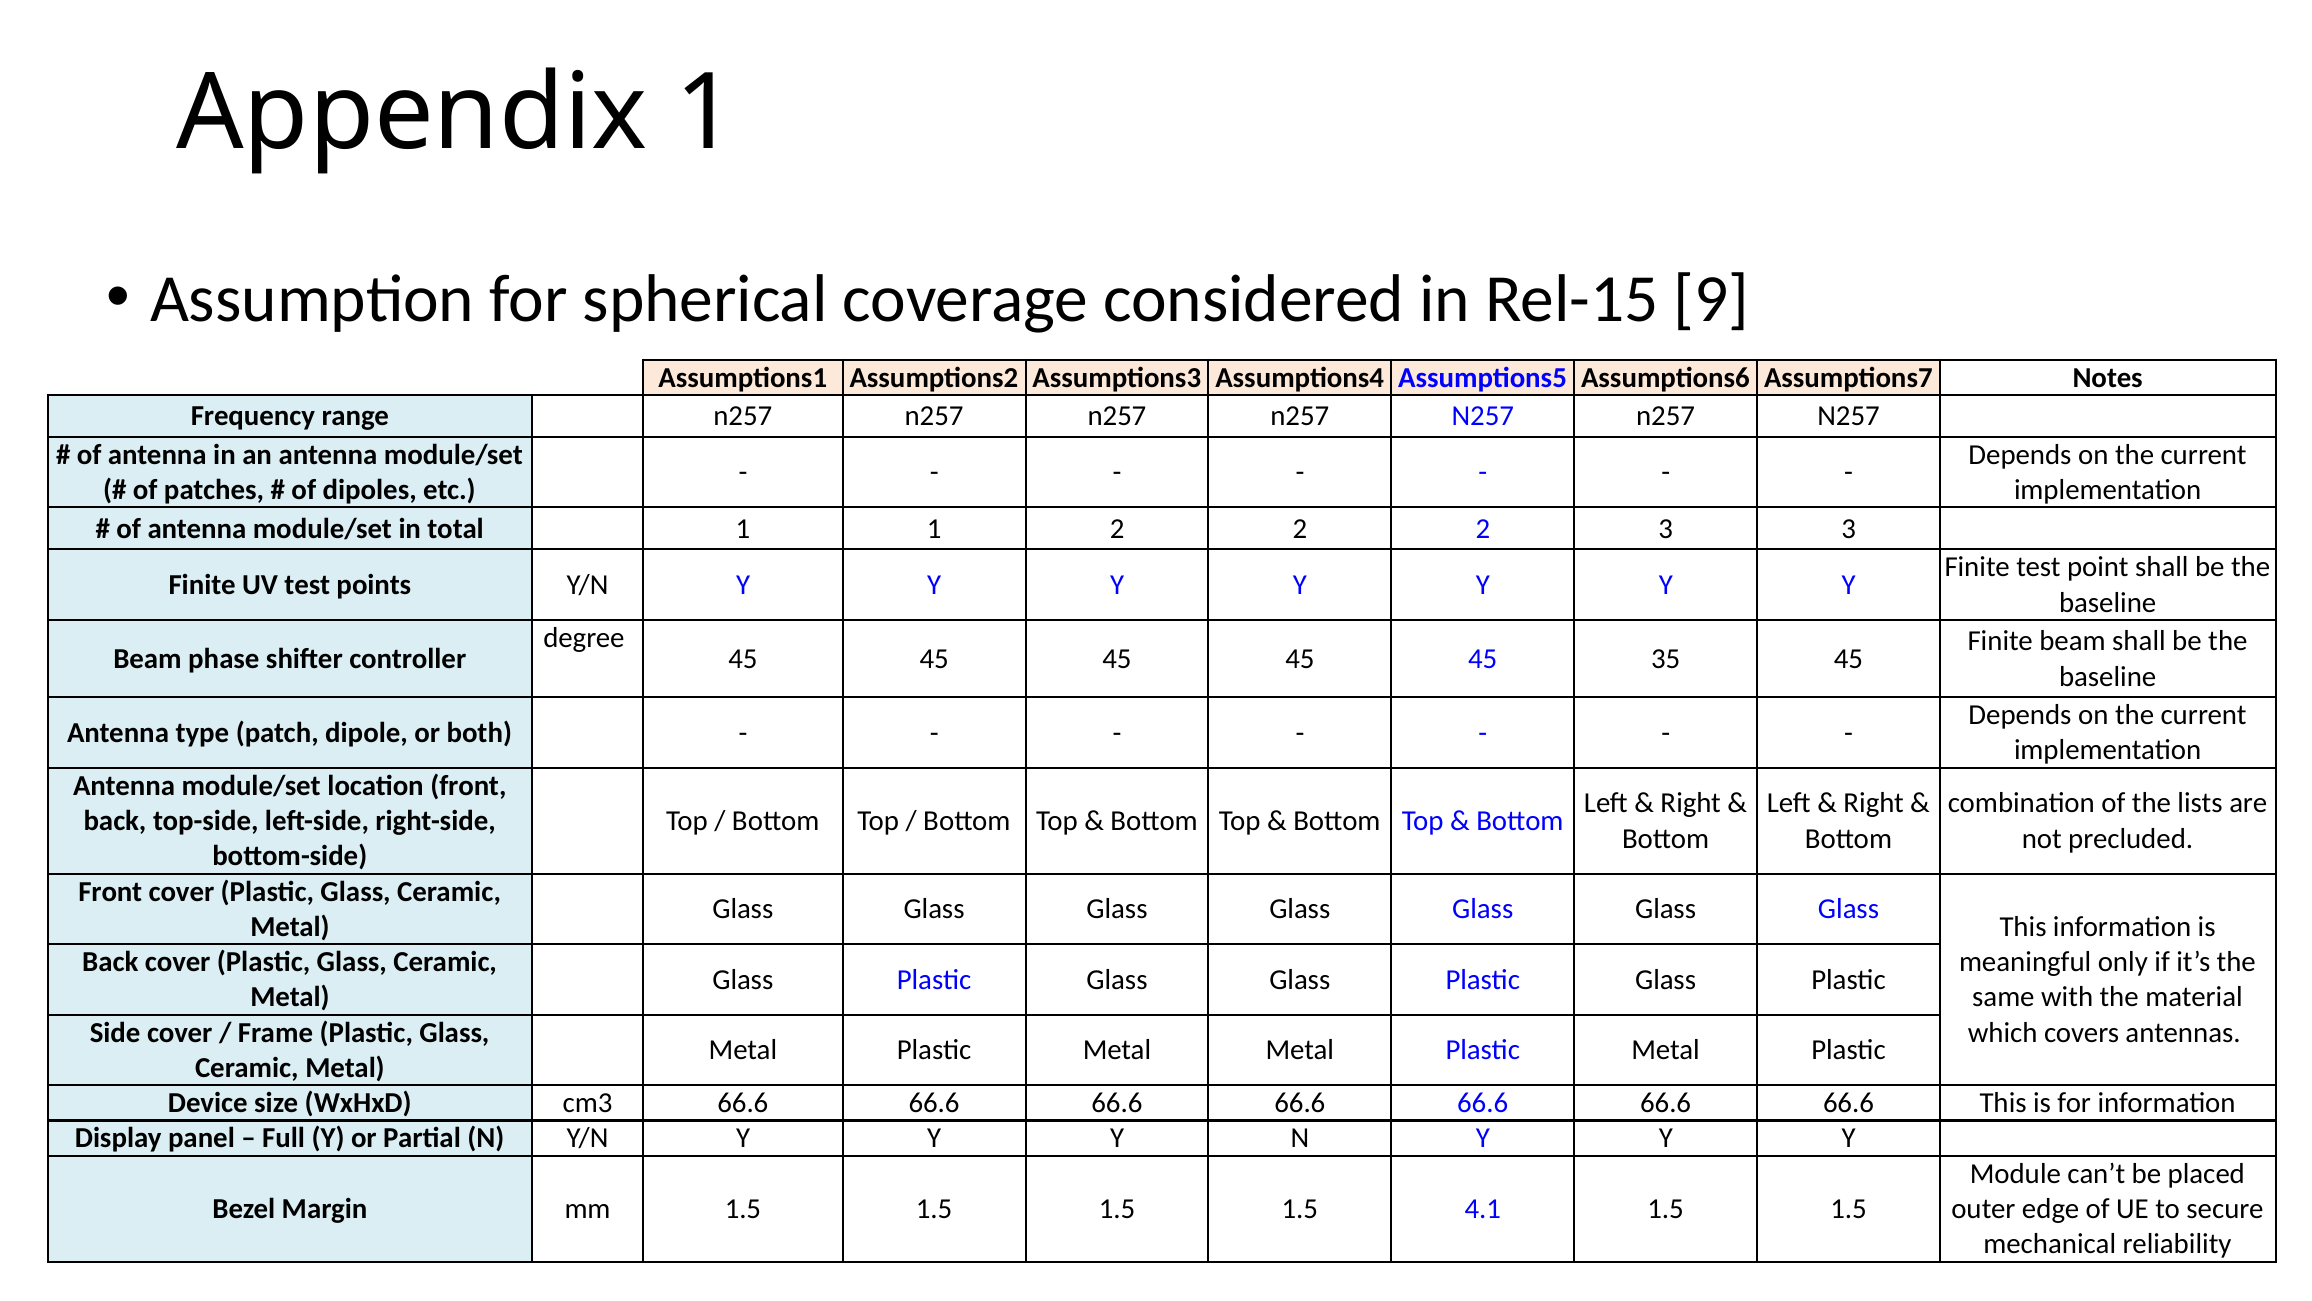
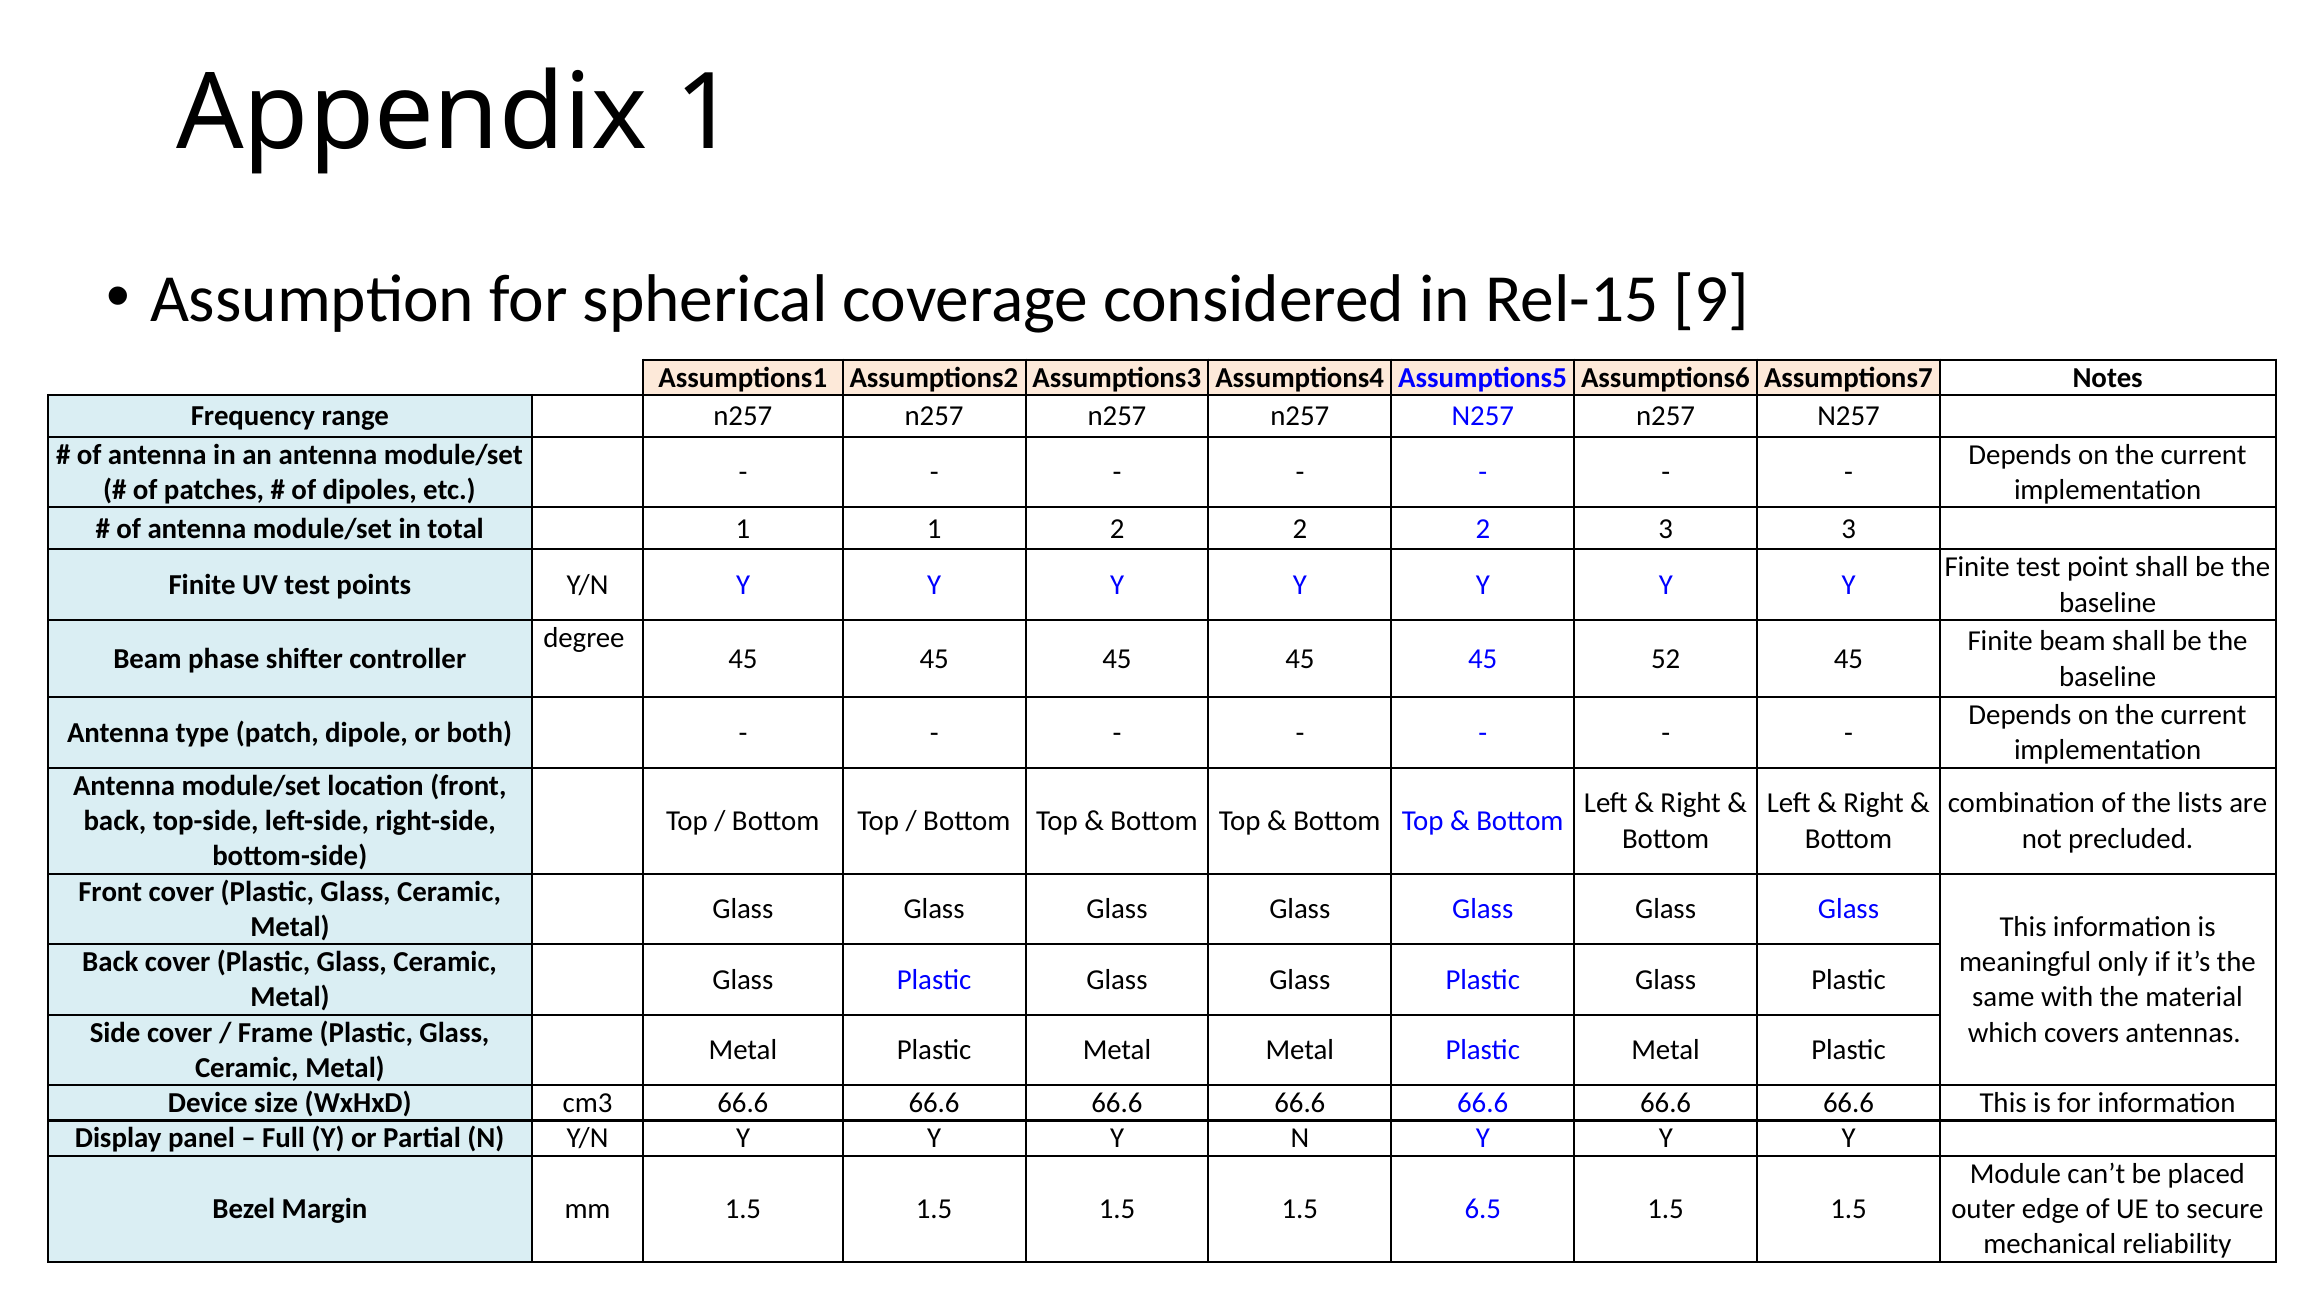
35: 35 -> 52 (1666, 659)
4.1: 4.1 -> 6.5 (1483, 1208)
